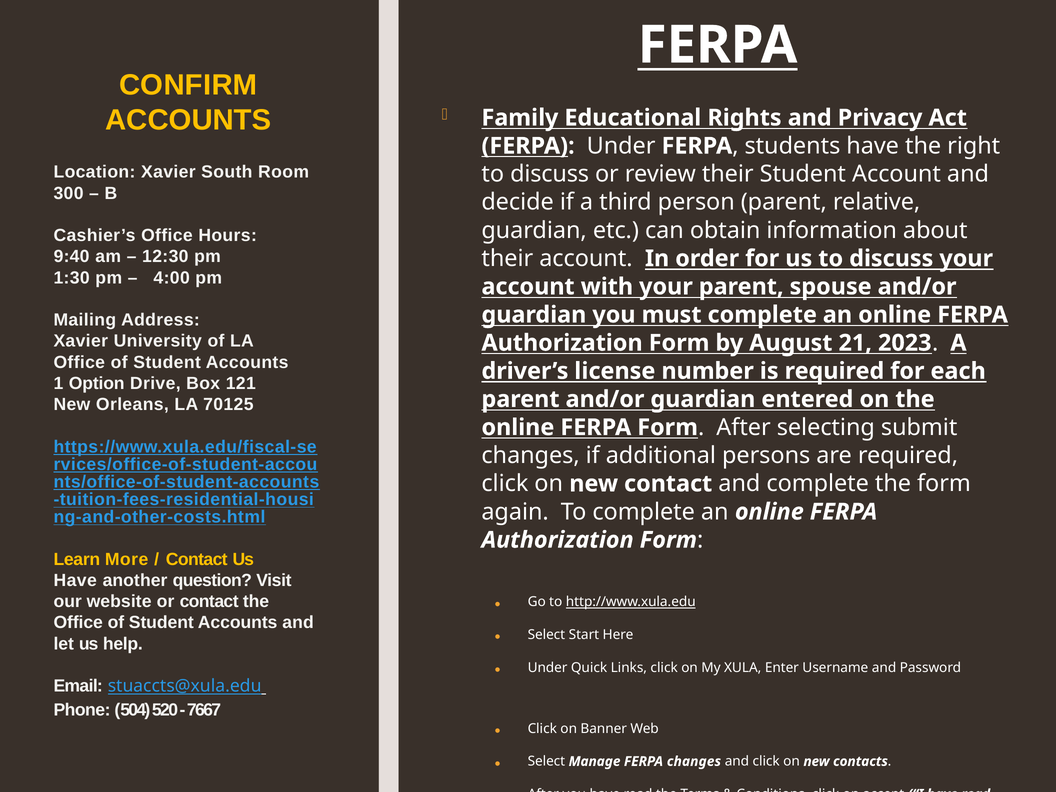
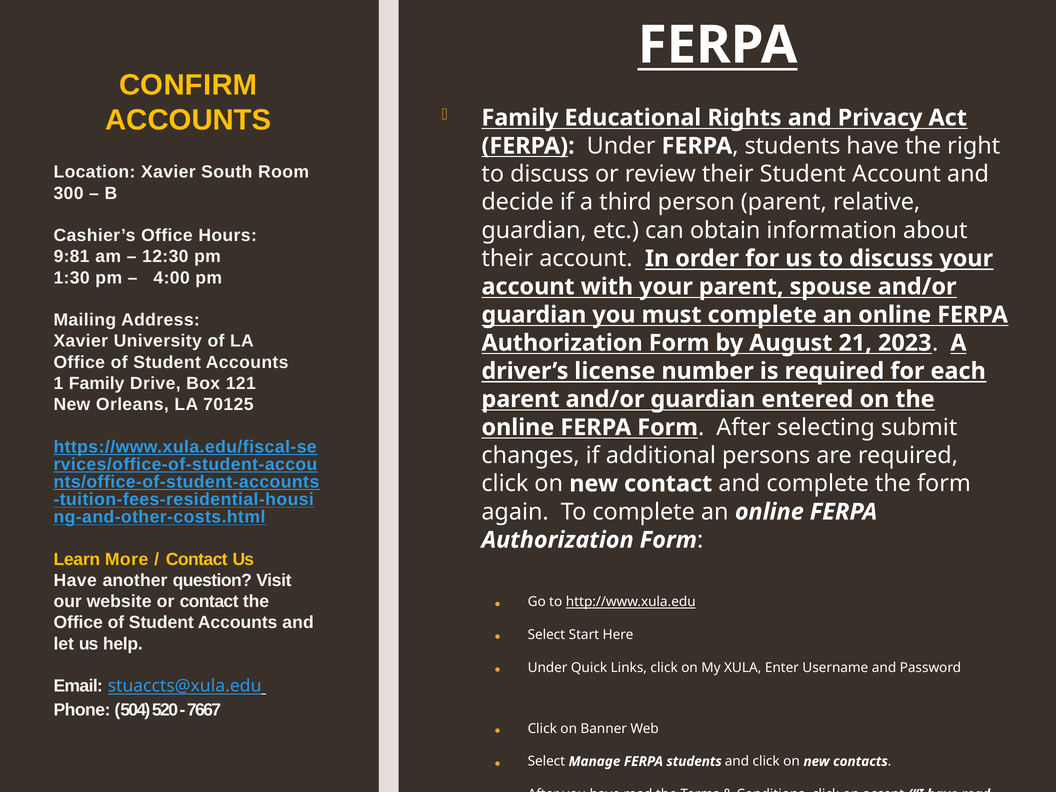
9:40: 9:40 -> 9:81 (72, 257)
1 Option: Option -> Family (97, 383)
Manage FERPA changes: changes -> students (694, 761)
